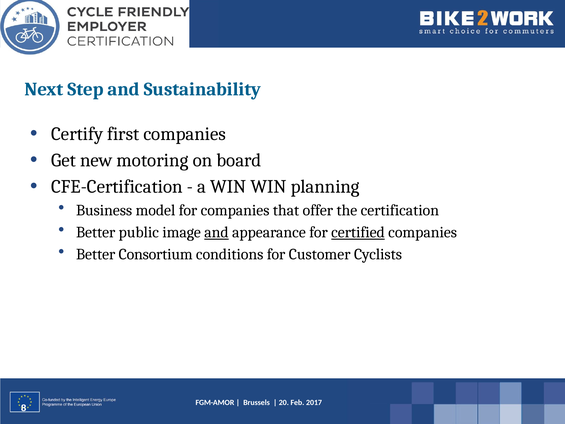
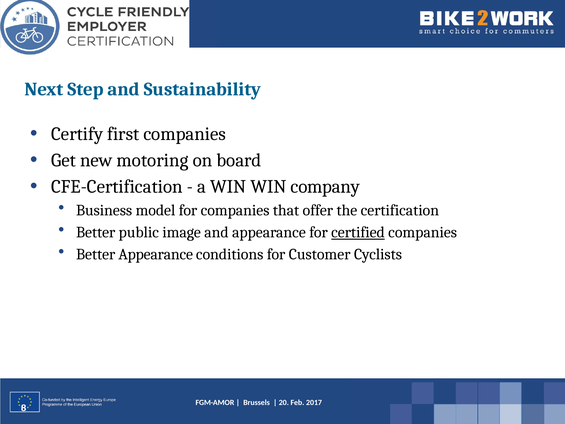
planning: planning -> company (325, 187)
and underline: present -> none (216, 232)
Better Consortium: Consortium -> Appearance (156, 254)
